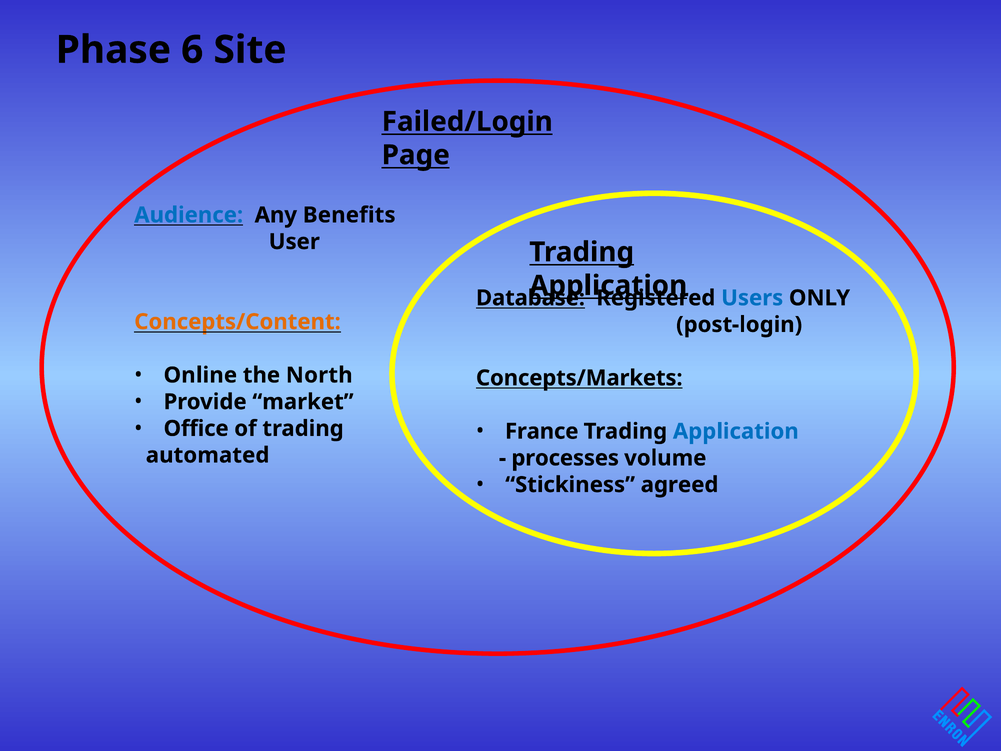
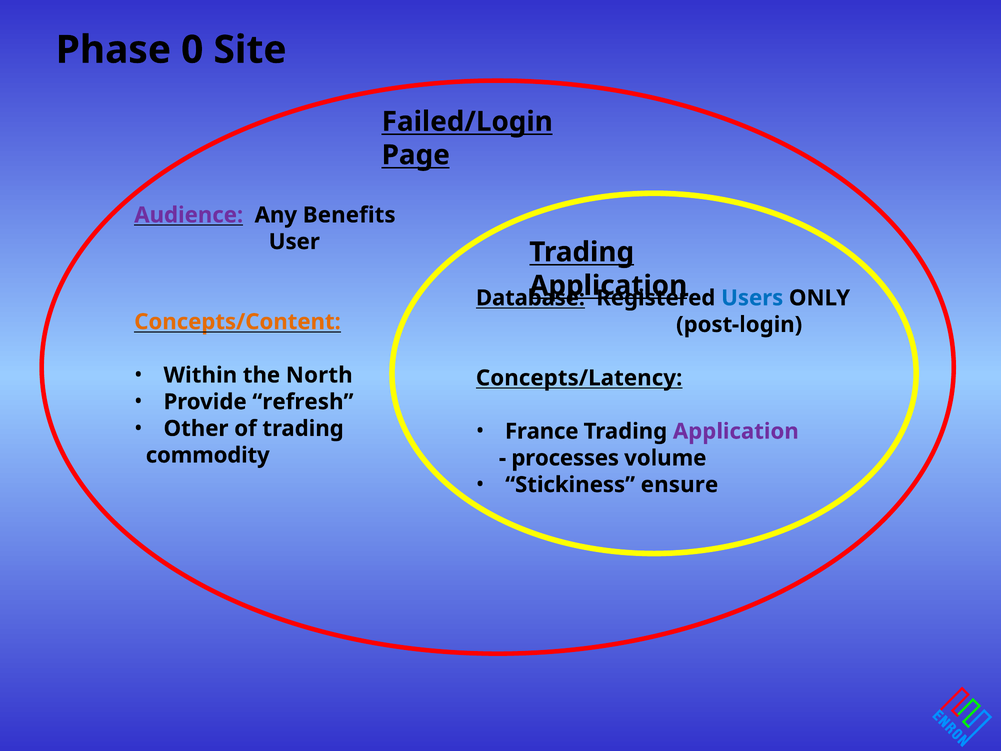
6: 6 -> 0 (192, 50)
Audience colour: blue -> purple (189, 215)
Online: Online -> Within (200, 375)
Concepts/Markets: Concepts/Markets -> Concepts/Latency (579, 378)
market: market -> refresh (303, 402)
Office: Office -> Other (196, 428)
Application colour: blue -> purple (736, 431)
automated: automated -> commodity (208, 455)
agreed: agreed -> ensure (679, 485)
